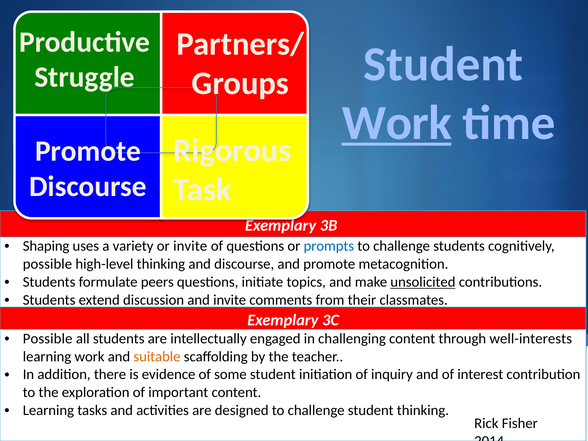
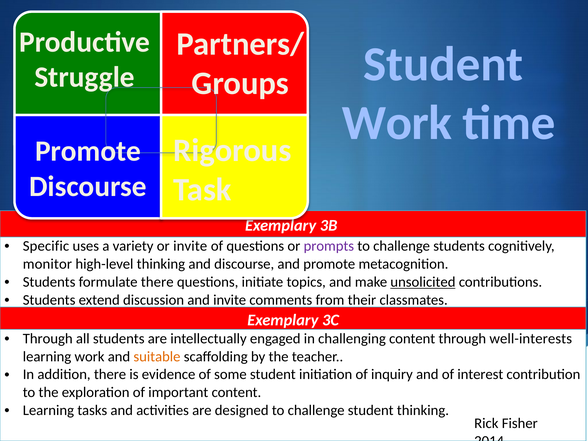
Work underline: present -> none (397, 123)
Shaping: Shaping -> Specific (46, 246)
prompts colour: blue -> purple (329, 246)
possible: possible -> monitor (47, 264)
formulate peers: peers -> there (157, 282)
Possible: Possible -> Through (48, 339)
